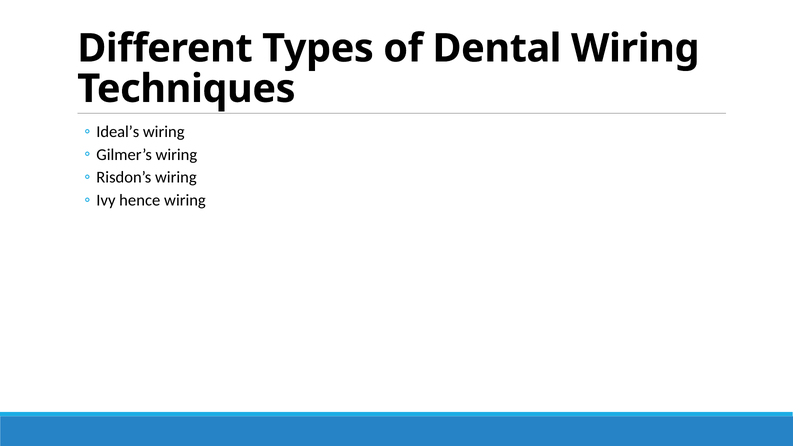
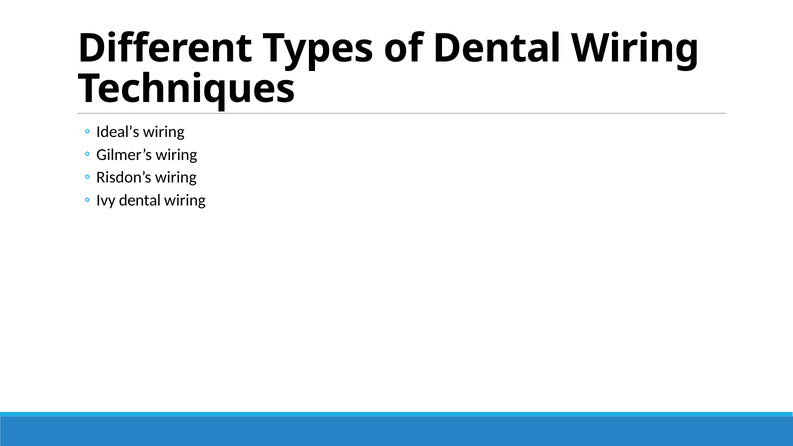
Ivy hence: hence -> dental (140, 200)
